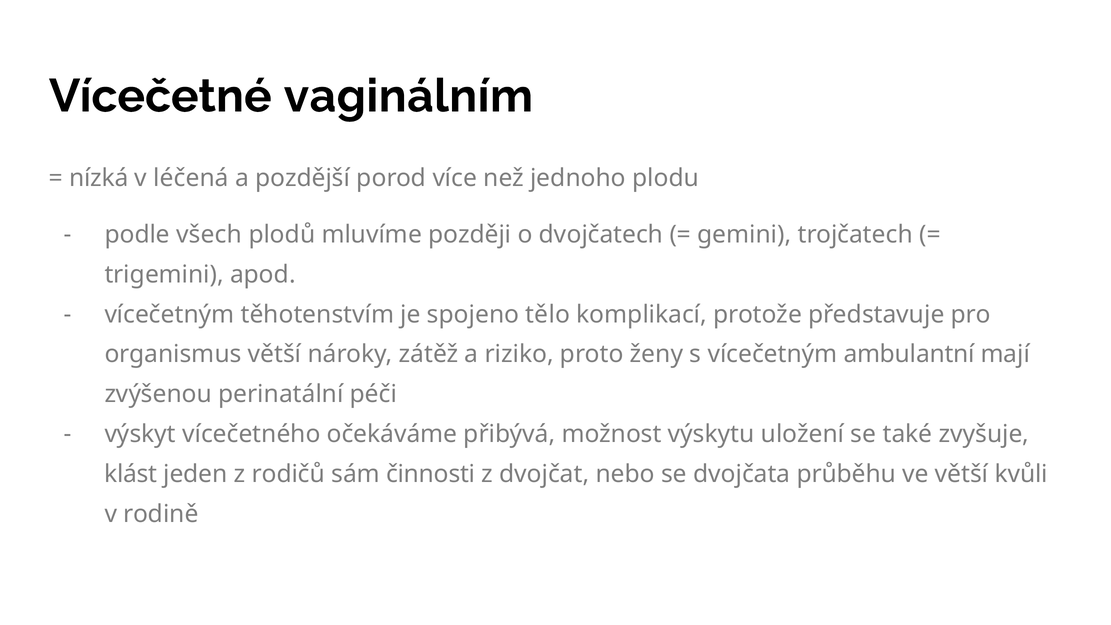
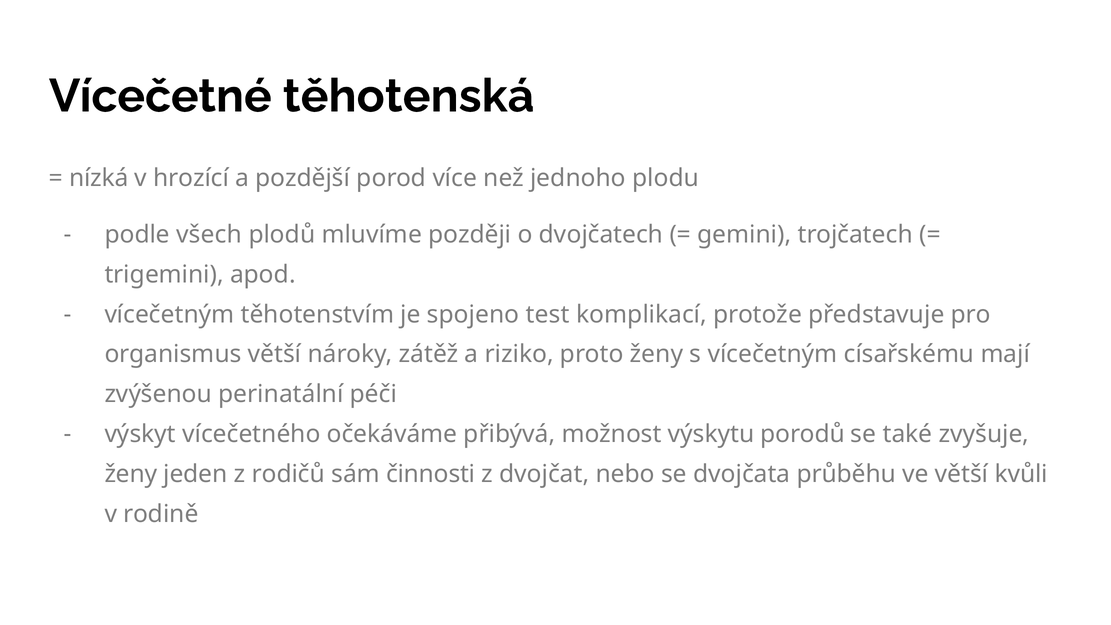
vaginálním: vaginálním -> těhotenská (409, 96)
léčená: léčená -> hrozící (191, 178)
tělo: tělo -> test (548, 314)
ambulantní: ambulantní -> císařskému (909, 354)
uložení: uložení -> porodů (803, 434)
klást: klást -> ženy (131, 474)
